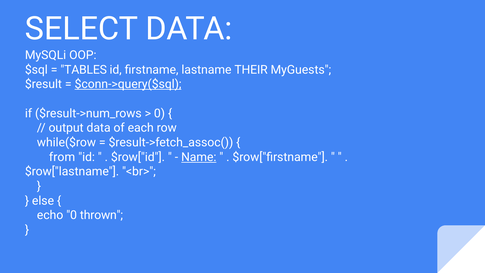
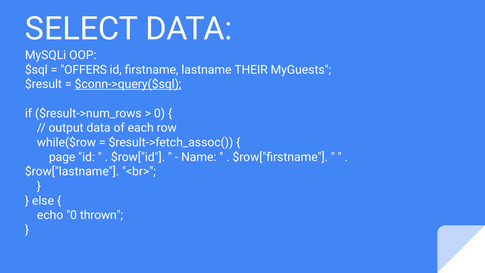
TABLES: TABLES -> OFFERS (84, 70)
from: from -> page (62, 157)
Name underline: present -> none (199, 157)
